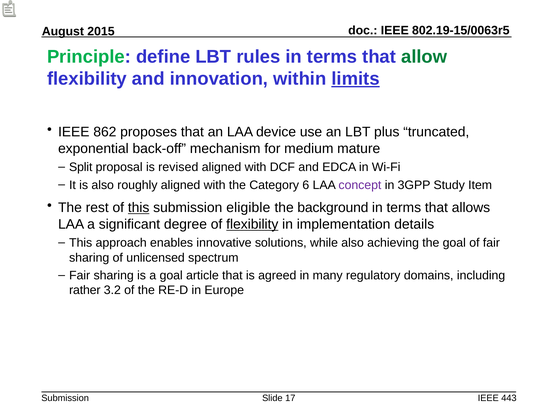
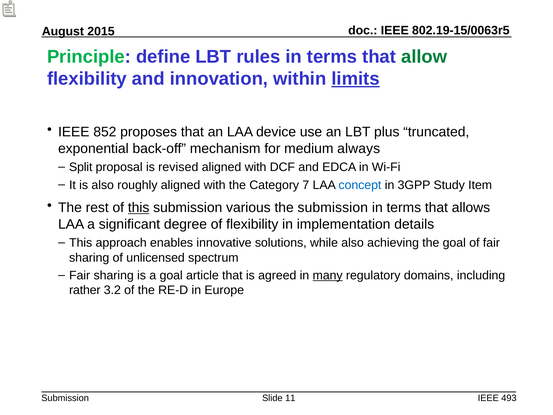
862: 862 -> 852 (105, 132)
mature: mature -> always (359, 148)
6: 6 -> 7 (306, 185)
concept colour: purple -> blue (360, 185)
eligible: eligible -> various (248, 208)
the background: background -> submission (333, 208)
flexibility underline: present -> none (252, 224)
many underline: none -> present (328, 275)
17: 17 -> 11 (290, 398)
443: 443 -> 493 (509, 398)
